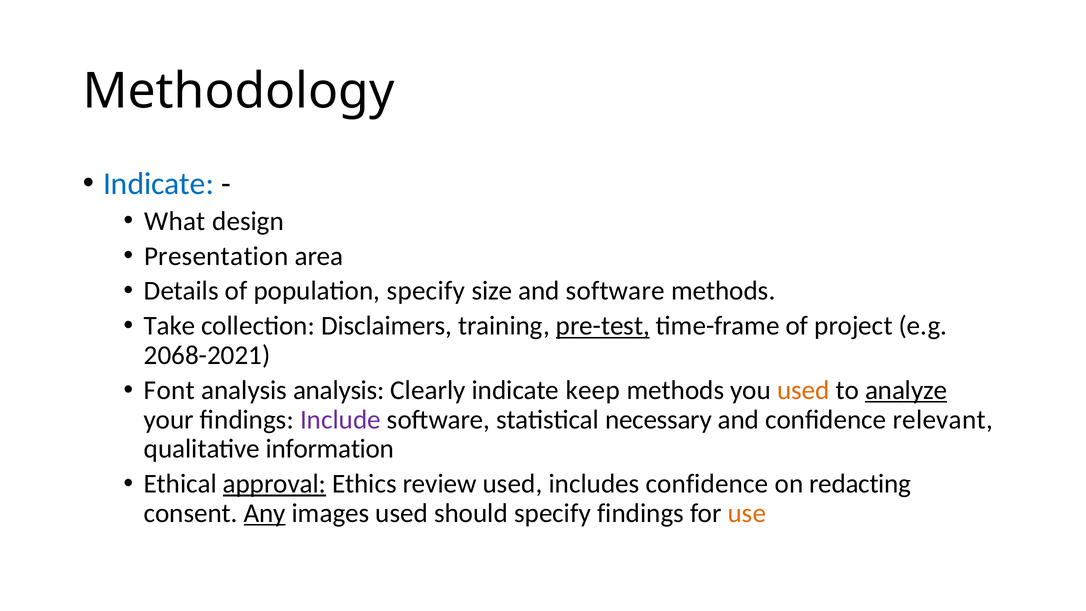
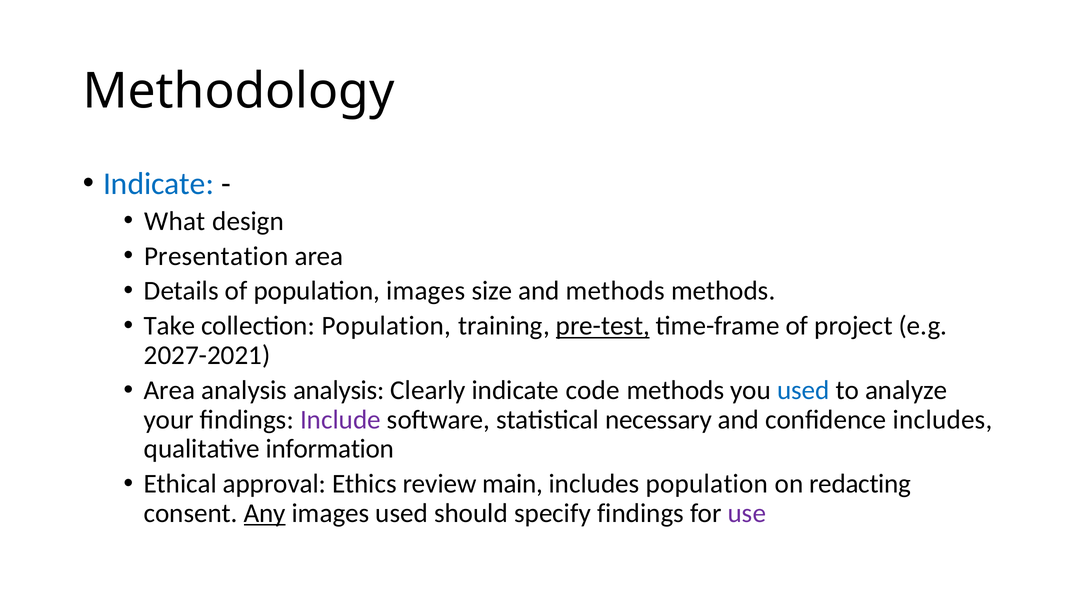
population specify: specify -> images (426, 291)
and software: software -> methods (615, 291)
collection Disclaimers: Disclaimers -> Population (386, 326)
2068-2021: 2068-2021 -> 2027-2021 (207, 355)
Font: Font -> Area (170, 390)
keep: keep -> code (593, 390)
used colour: orange -> blue (803, 390)
analyze underline: present -> none (906, 390)
confidence relevant: relevant -> includes (943, 419)
approval underline: present -> none (275, 484)
review used: used -> main (513, 484)
includes confidence: confidence -> population (707, 484)
use colour: orange -> purple (747, 513)
